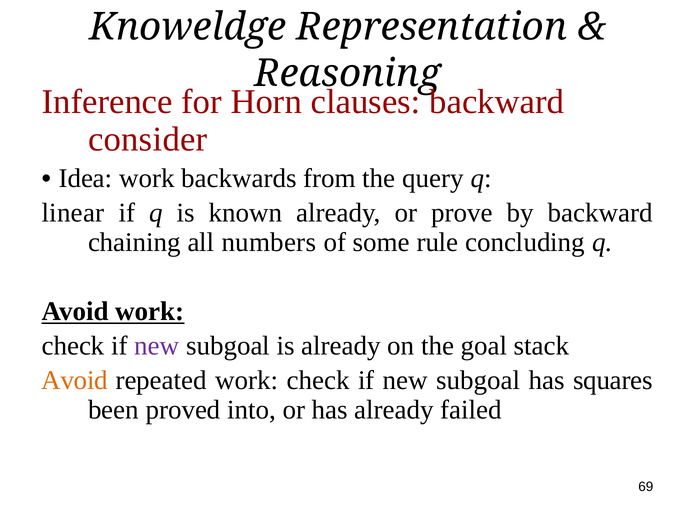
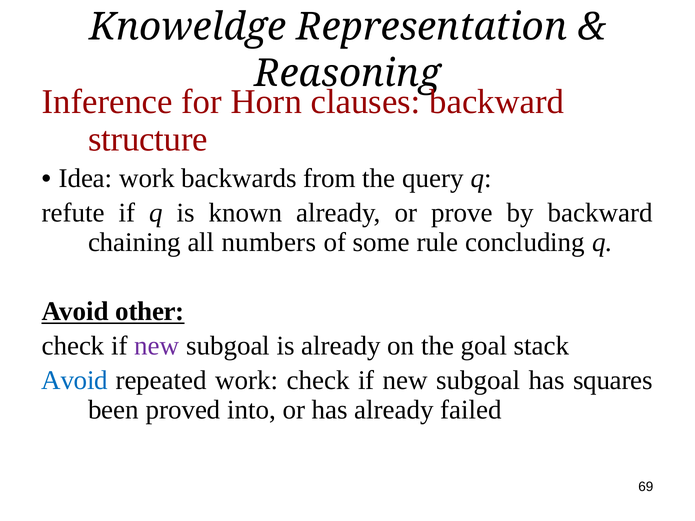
consider: consider -> structure (148, 140)
linear: linear -> refute (73, 213)
Avoid work: work -> other (150, 311)
Avoid colour: orange -> blue (75, 381)
